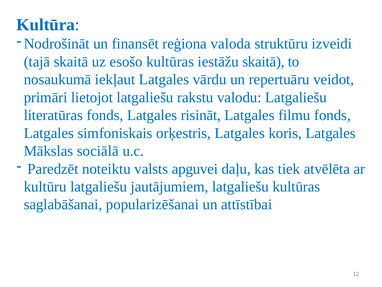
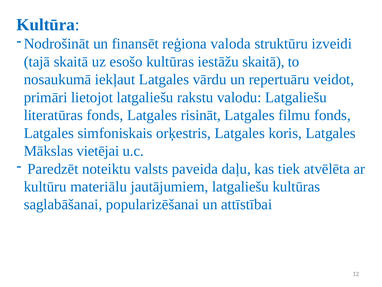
sociālā: sociālā -> vietējai (98, 151)
apguvei: apguvei -> paveida (195, 169)
kultūru latgaliešu: latgaliešu -> materiālu (99, 186)
